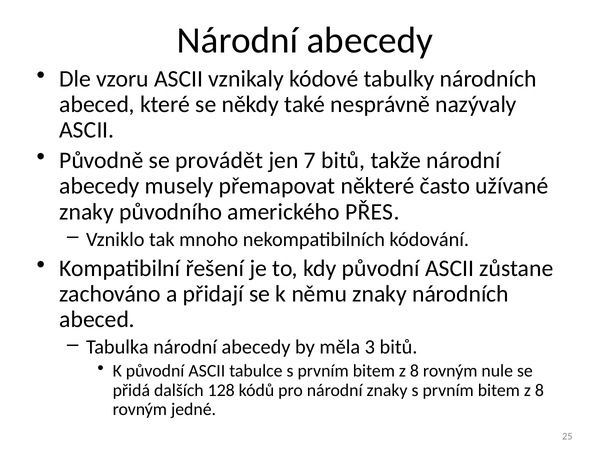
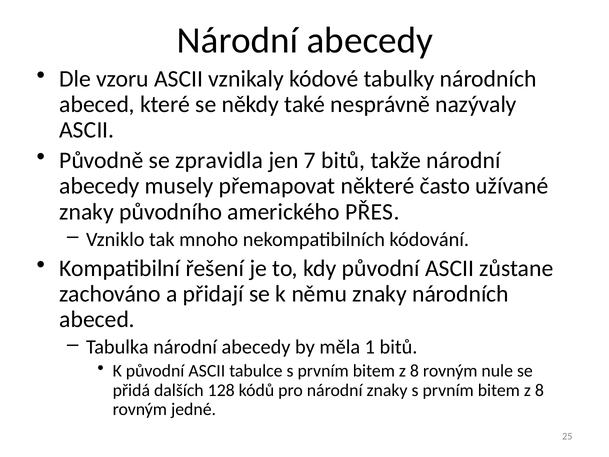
provádět: provádět -> zpravidla (219, 160)
3: 3 -> 1 (370, 347)
